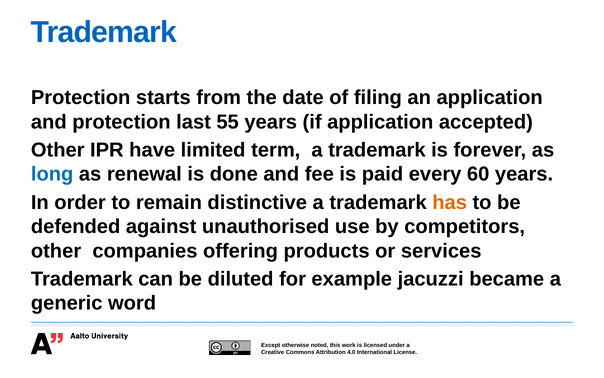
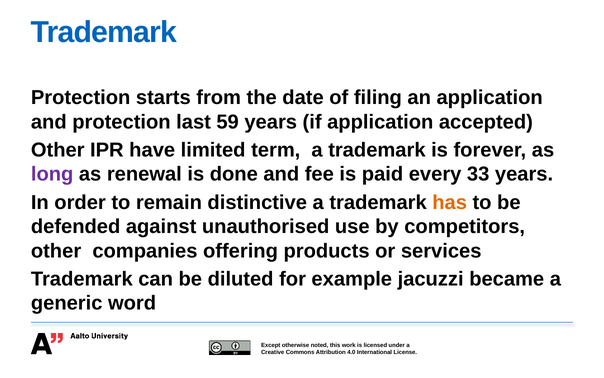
55: 55 -> 59 (228, 122)
long colour: blue -> purple (52, 174)
60: 60 -> 33 (478, 174)
